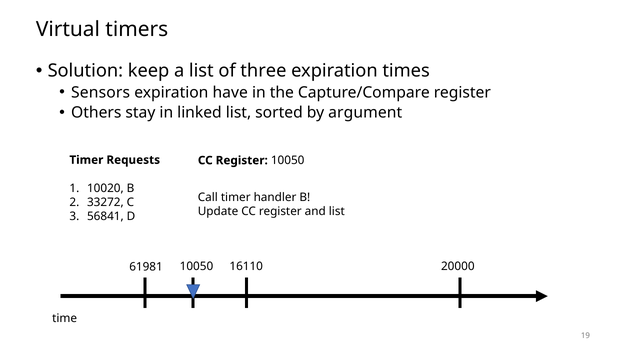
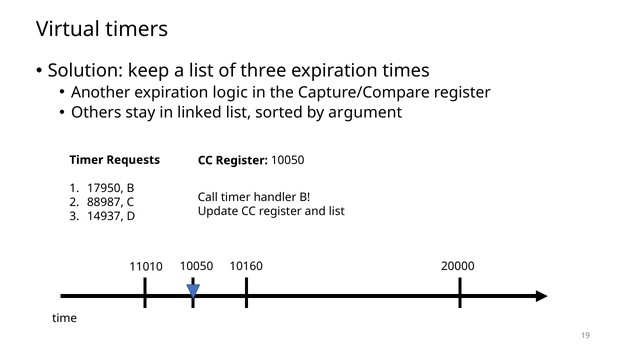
Sensors: Sensors -> Another (101, 92)
have: have -> logic (230, 92)
10020: 10020 -> 17950 (105, 188)
33272: 33272 -> 88987 (105, 202)
56841: 56841 -> 14937 (105, 216)
61981: 61981 -> 11010 (146, 267)
16110: 16110 -> 10160 (246, 266)
